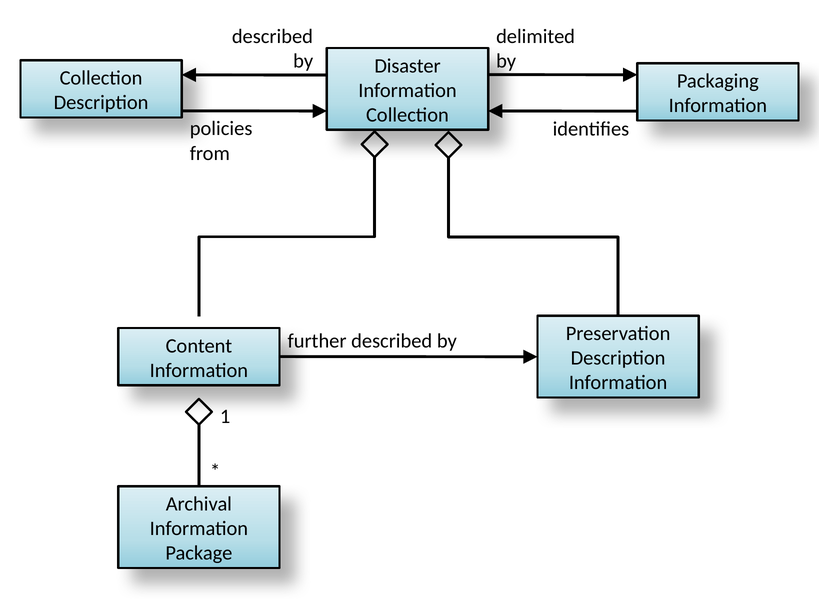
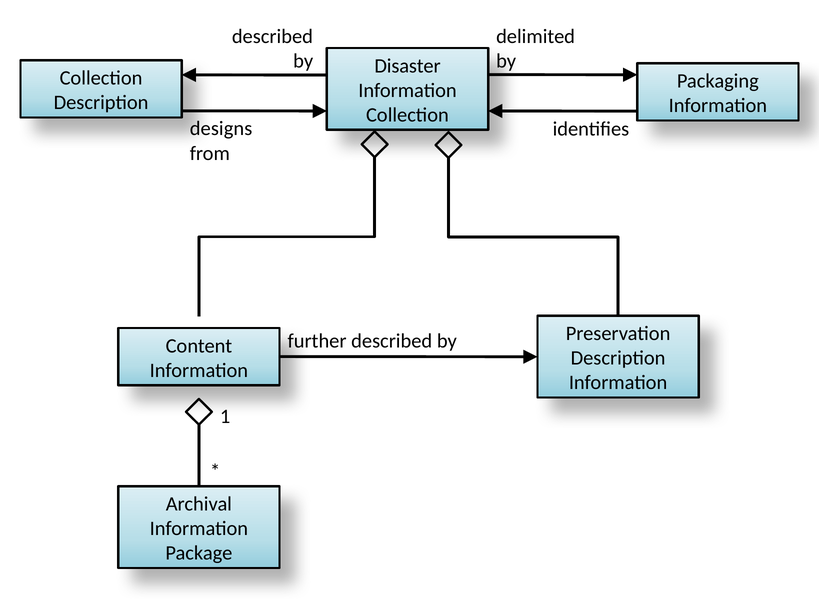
policies: policies -> designs (221, 129)
